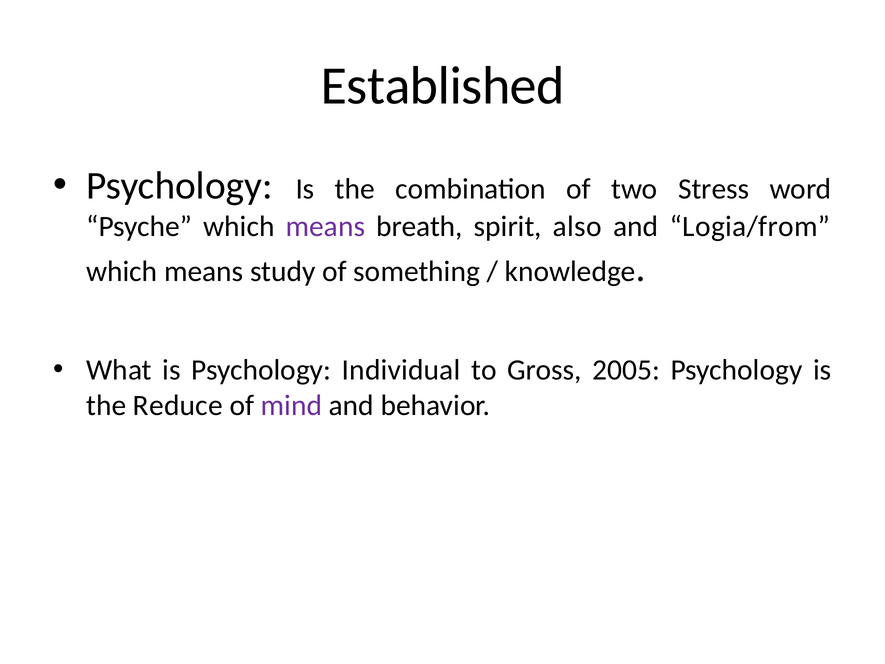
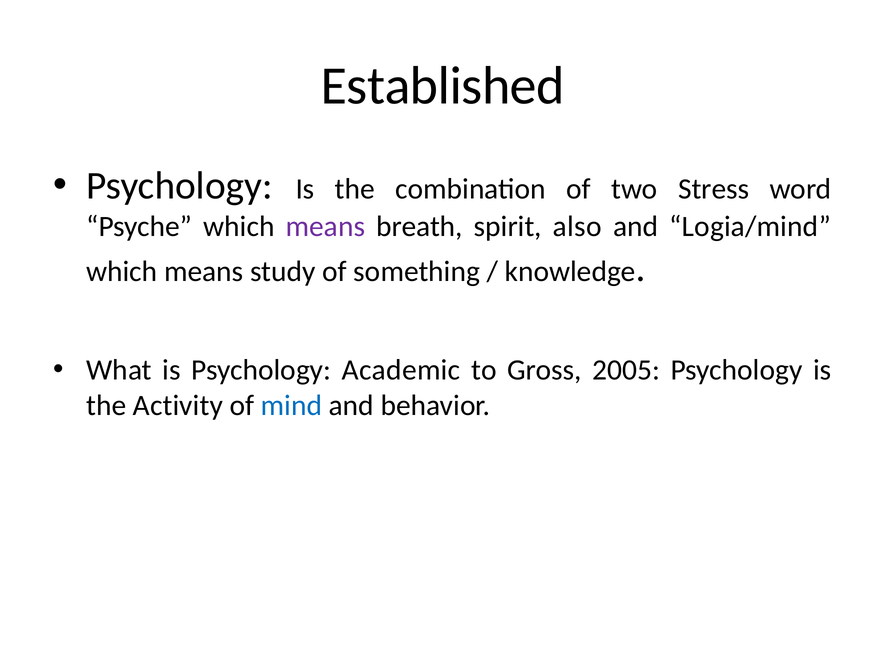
Logia/from: Logia/from -> Logia/mind (750, 226)
Individual: Individual -> Academic (401, 370)
Reduce: Reduce -> Activity (178, 405)
mind colour: purple -> blue (292, 405)
